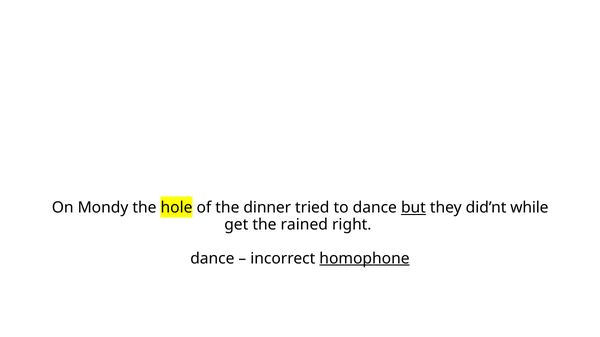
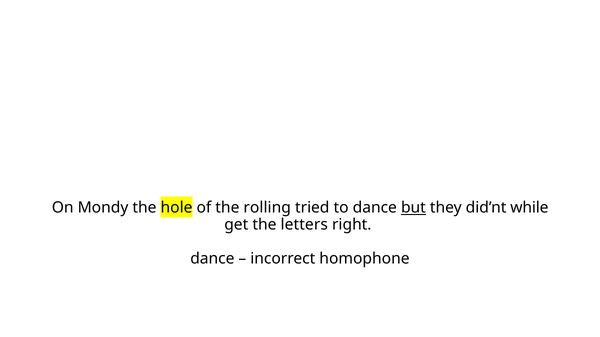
dinner: dinner -> rolling (267, 208)
rained: rained -> letters (304, 225)
homophone underline: present -> none (364, 259)
